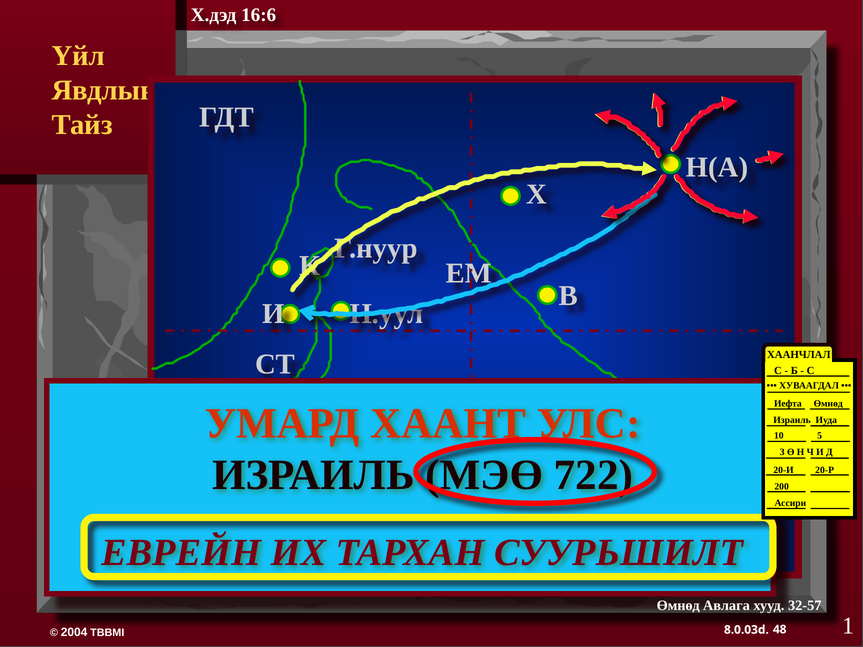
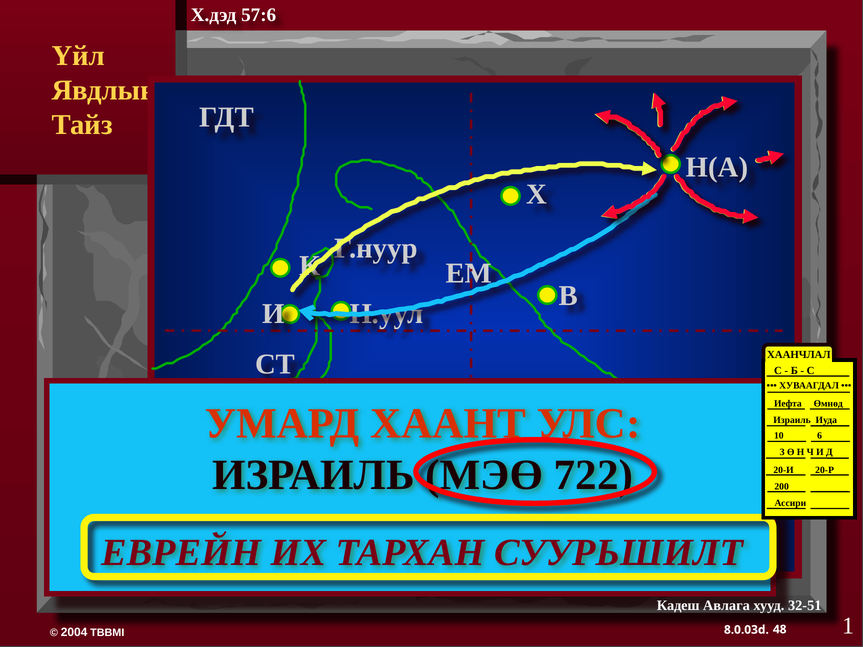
16:6: 16:6 -> 57:6 (259, 15)
5: 5 -> 6 (820, 436)
Өмнөд: Өмнөд -> Кадеш (678, 606)
32-57: 32-57 -> 32-51 (805, 606)
